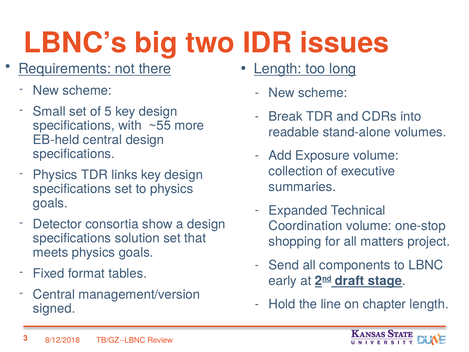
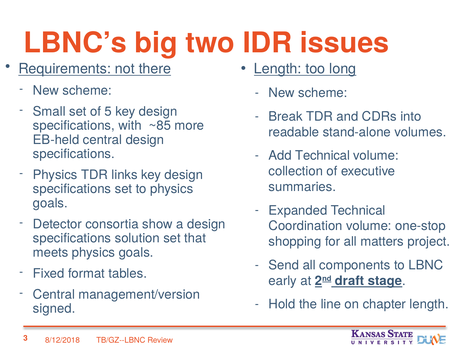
~55: ~55 -> ~85 (160, 126)
Add Exposure: Exposure -> Technical (323, 155)
